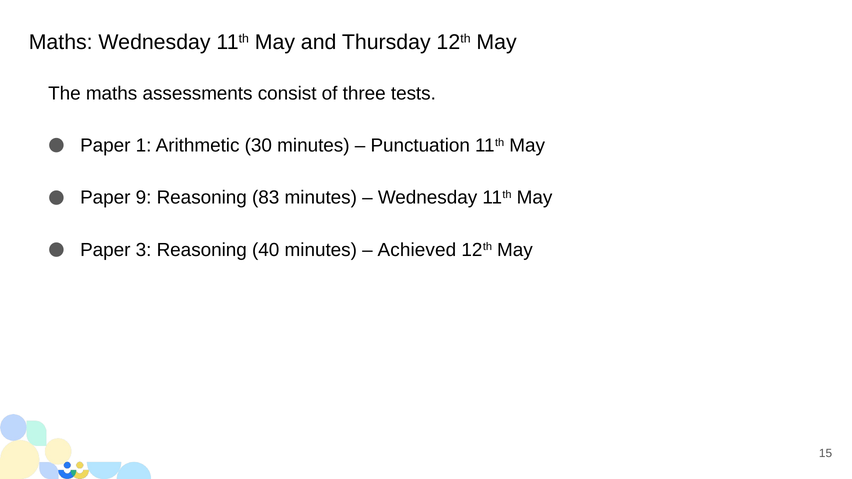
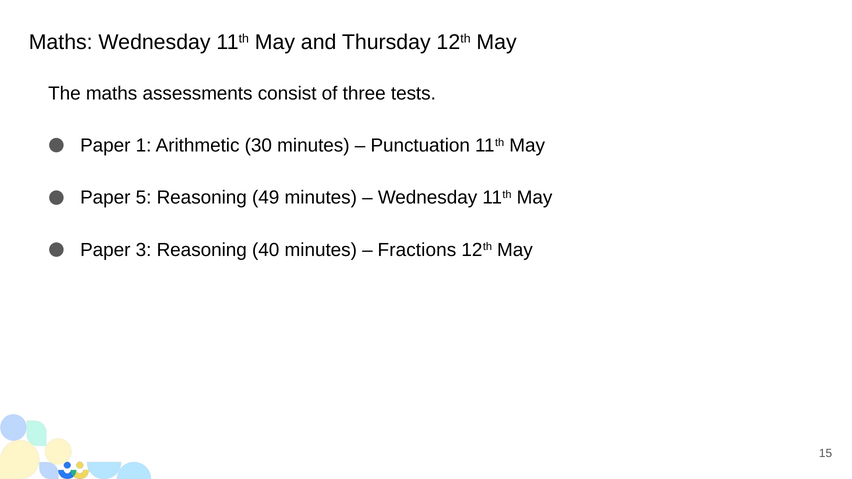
9: 9 -> 5 (144, 198)
83: 83 -> 49 (266, 198)
Achieved: Achieved -> Fractions (417, 250)
